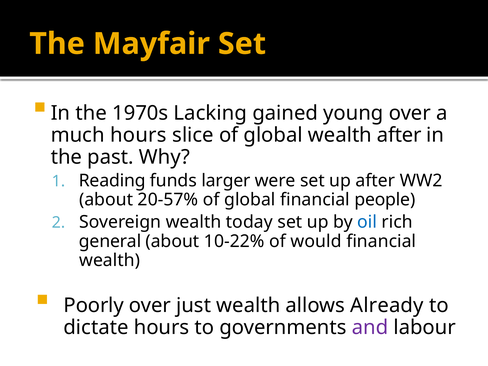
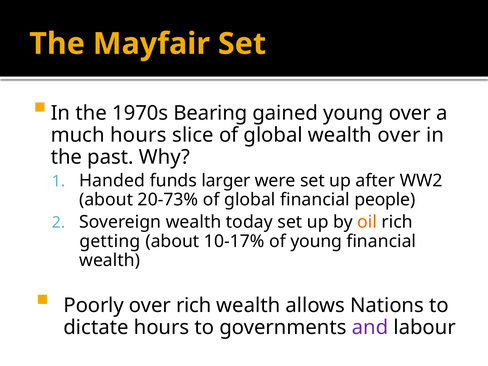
Lacking: Lacking -> Bearing (210, 113)
wealth after: after -> over (399, 135)
Reading: Reading -> Handed (112, 181)
20-57%: 20-57% -> 20-73% (168, 200)
oil colour: blue -> orange (367, 222)
general: general -> getting (110, 241)
10-22%: 10-22% -> 10-17% (234, 241)
of would: would -> young (316, 241)
over just: just -> rich (194, 305)
Already: Already -> Nations (387, 305)
